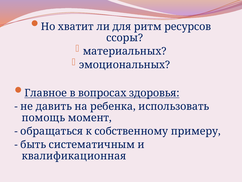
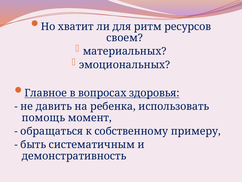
ссоры: ссоры -> своем (125, 38)
квалификационная: квалификационная -> демонстративность (74, 156)
